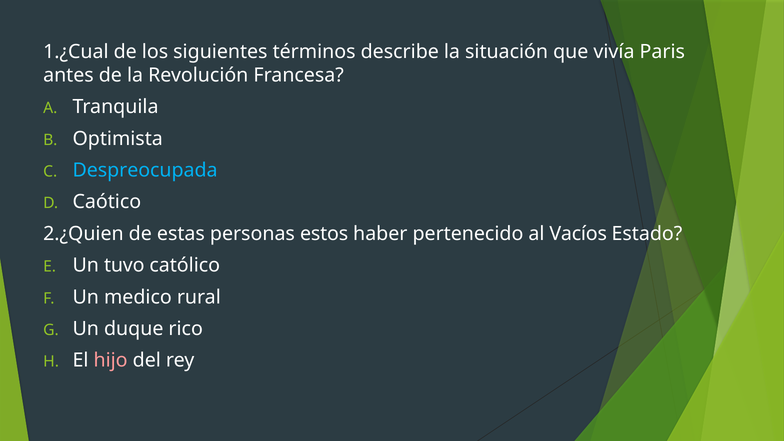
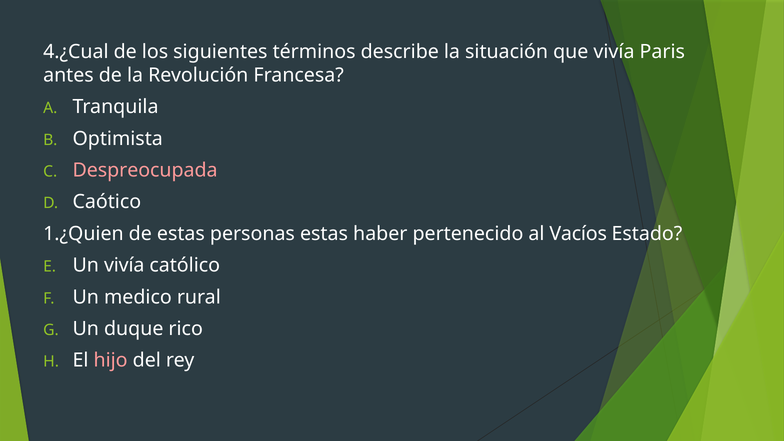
1.¿Cual: 1.¿Cual -> 4.¿Cual (76, 52)
Despreocupada colour: light blue -> pink (145, 170)
2.¿Quien: 2.¿Quien -> 1.¿Quien (83, 234)
personas estos: estos -> estas (324, 234)
Un tuvo: tuvo -> vivía (124, 265)
